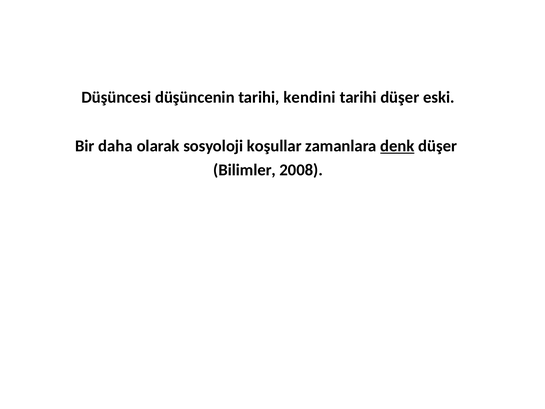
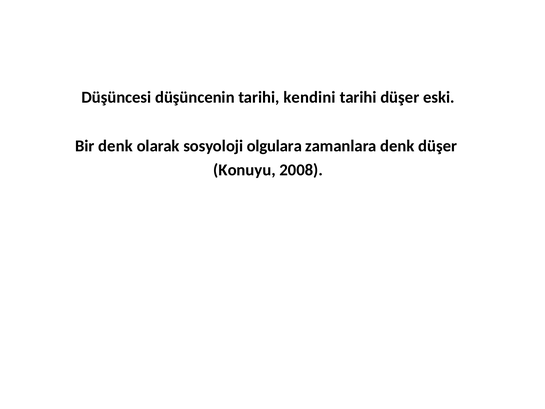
Bir daha: daha -> denk (116, 146)
koşullar: koşullar -> olgulara (274, 146)
denk underline: present -> none (397, 146)
Bilimler: Bilimler -> Konuyu (245, 170)
